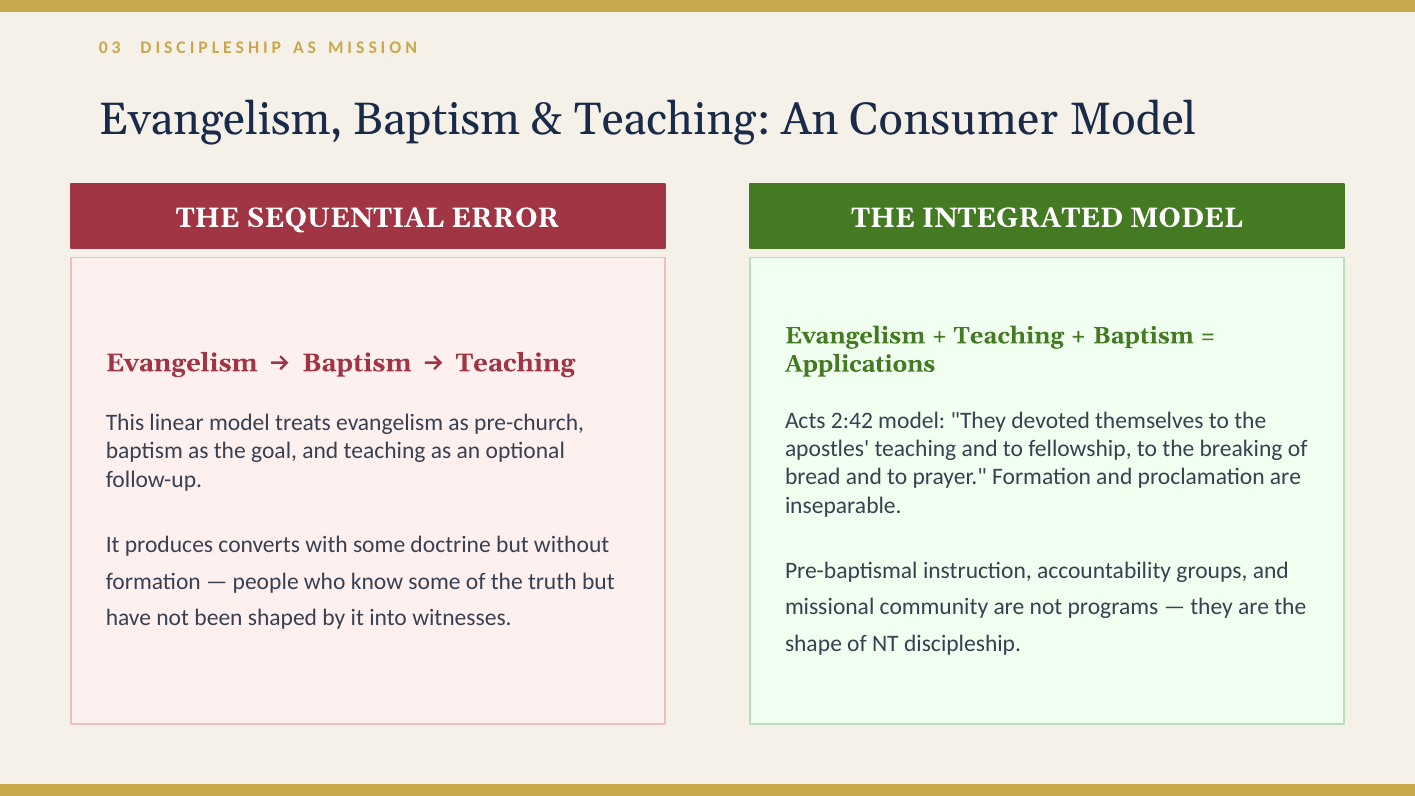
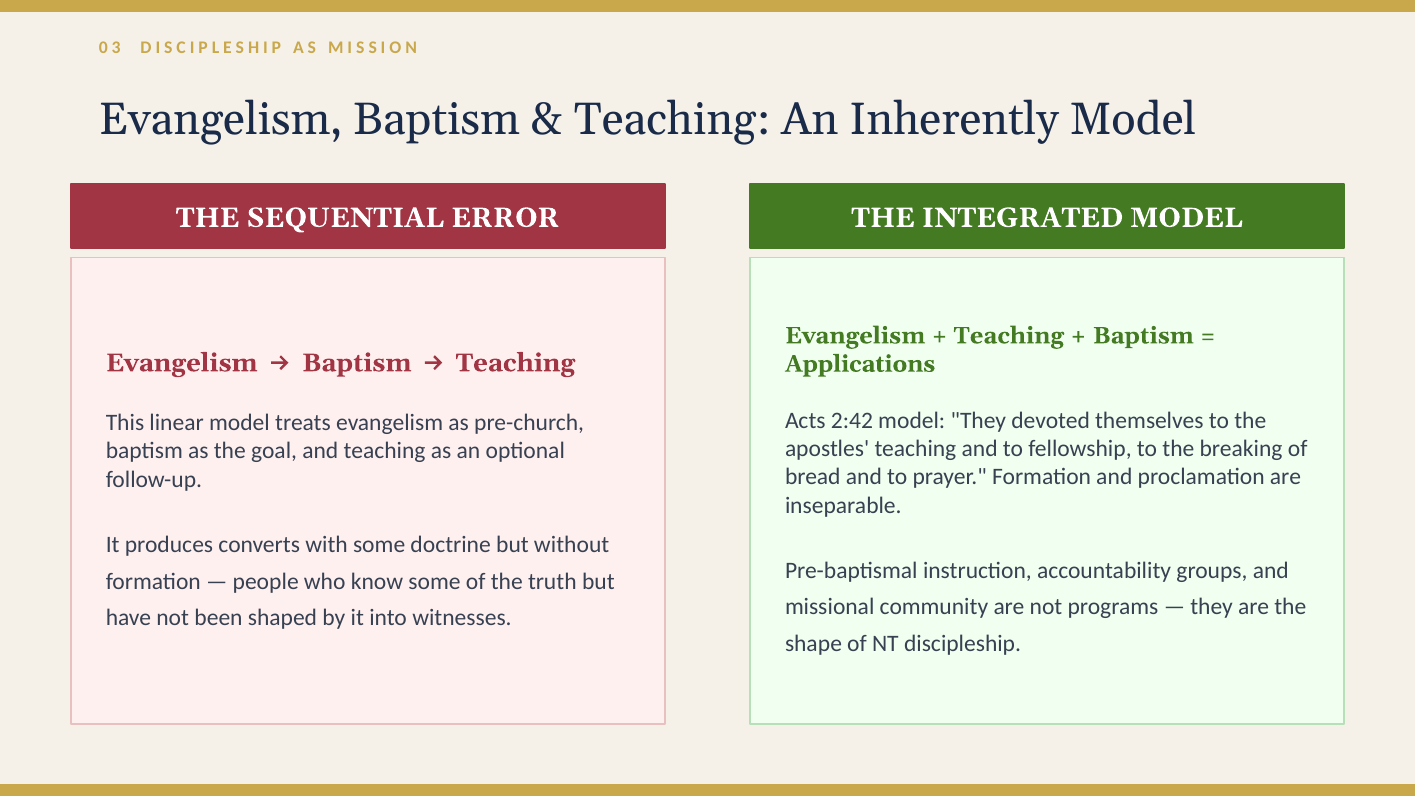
Consumer: Consumer -> Inherently (954, 120)
